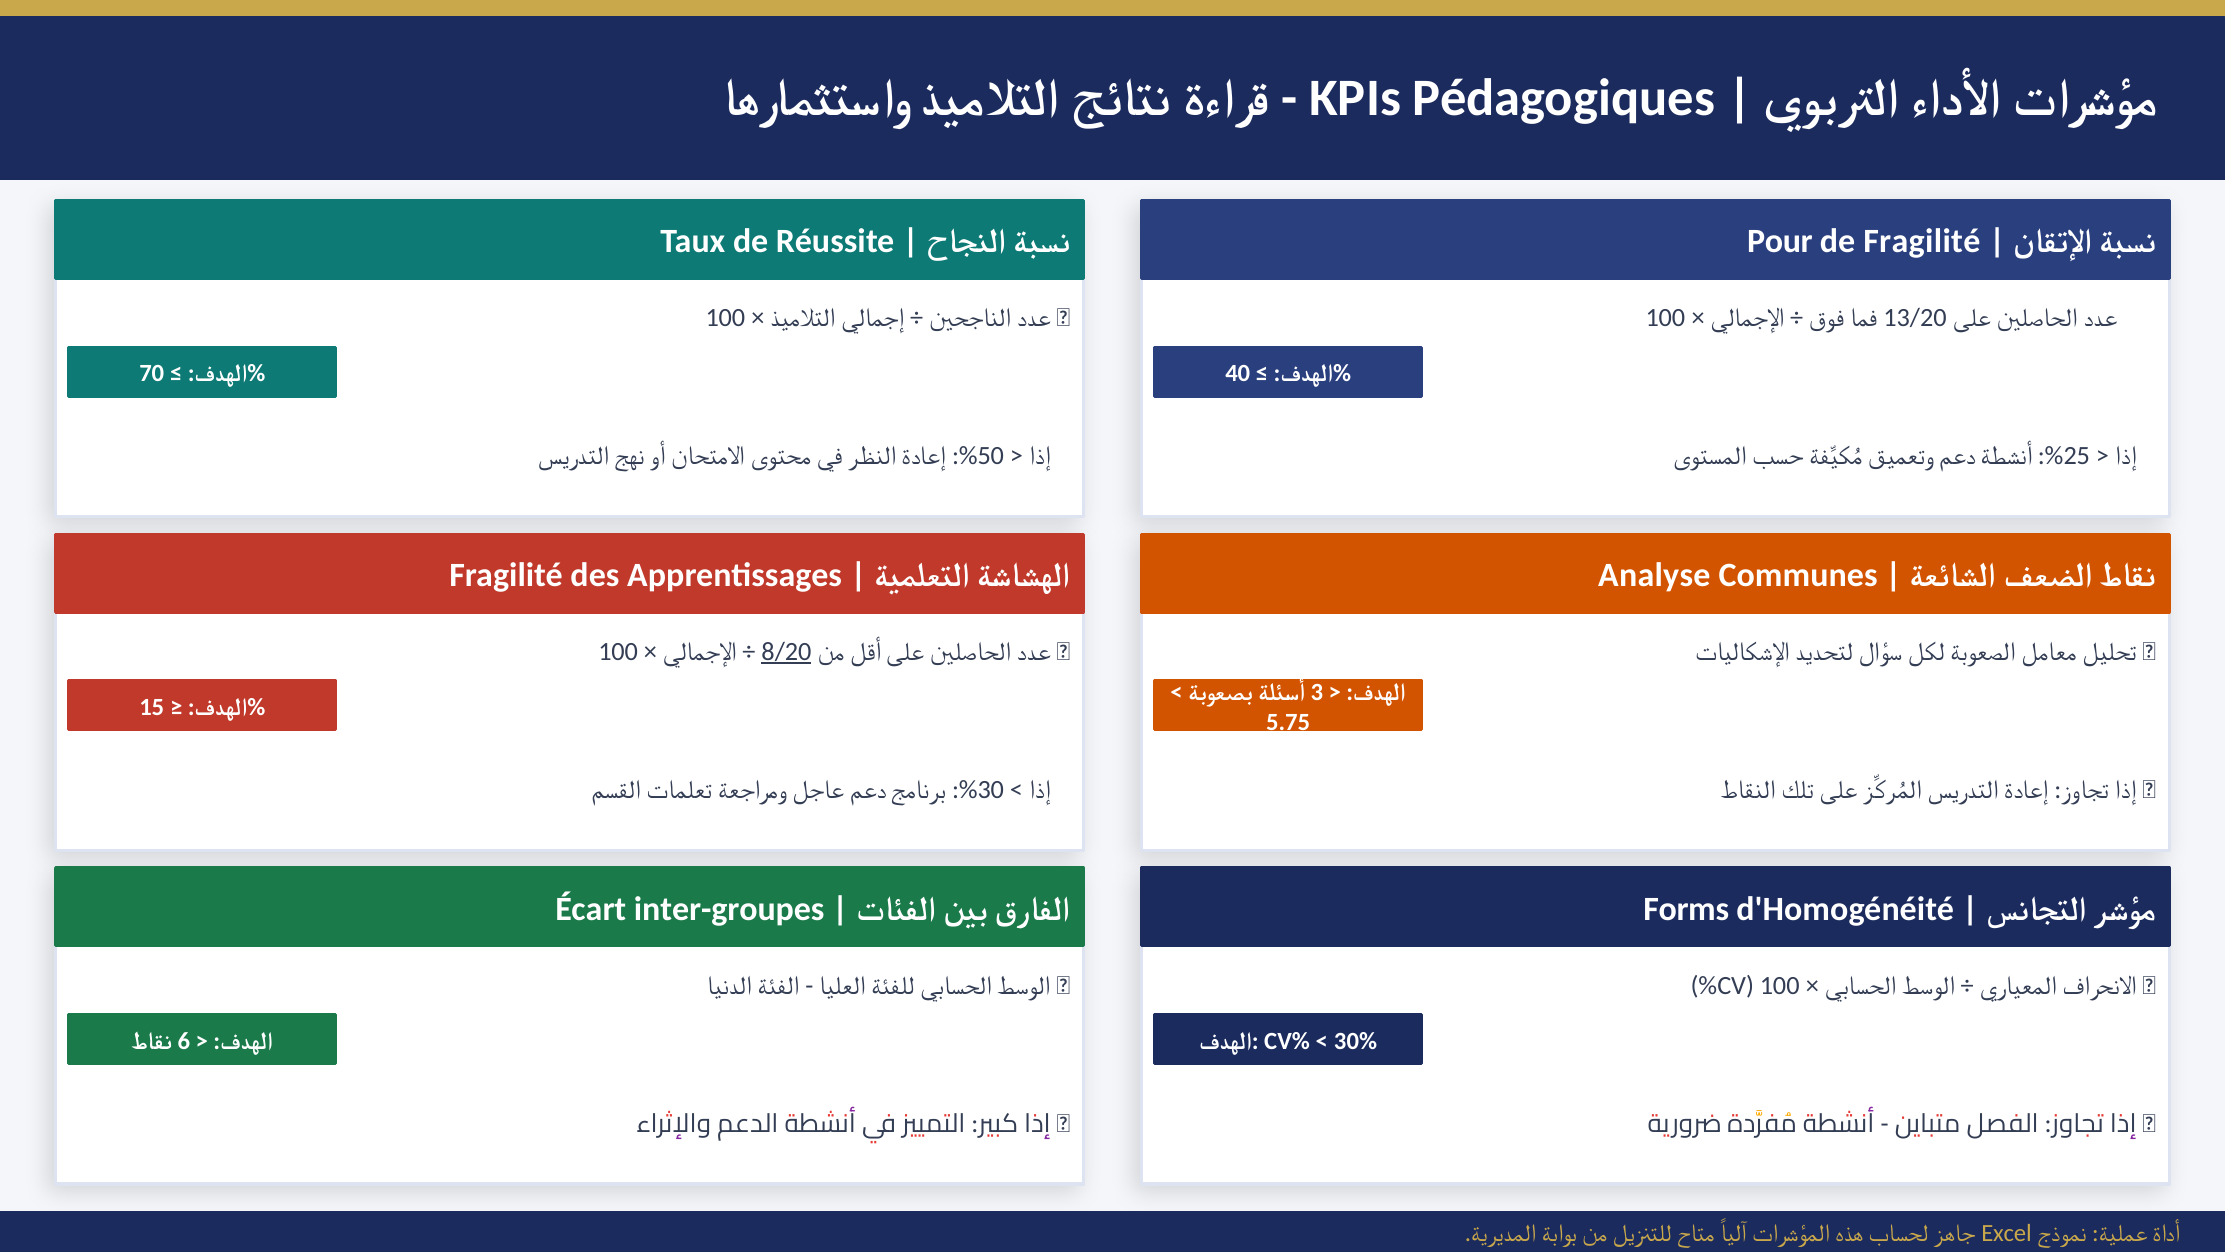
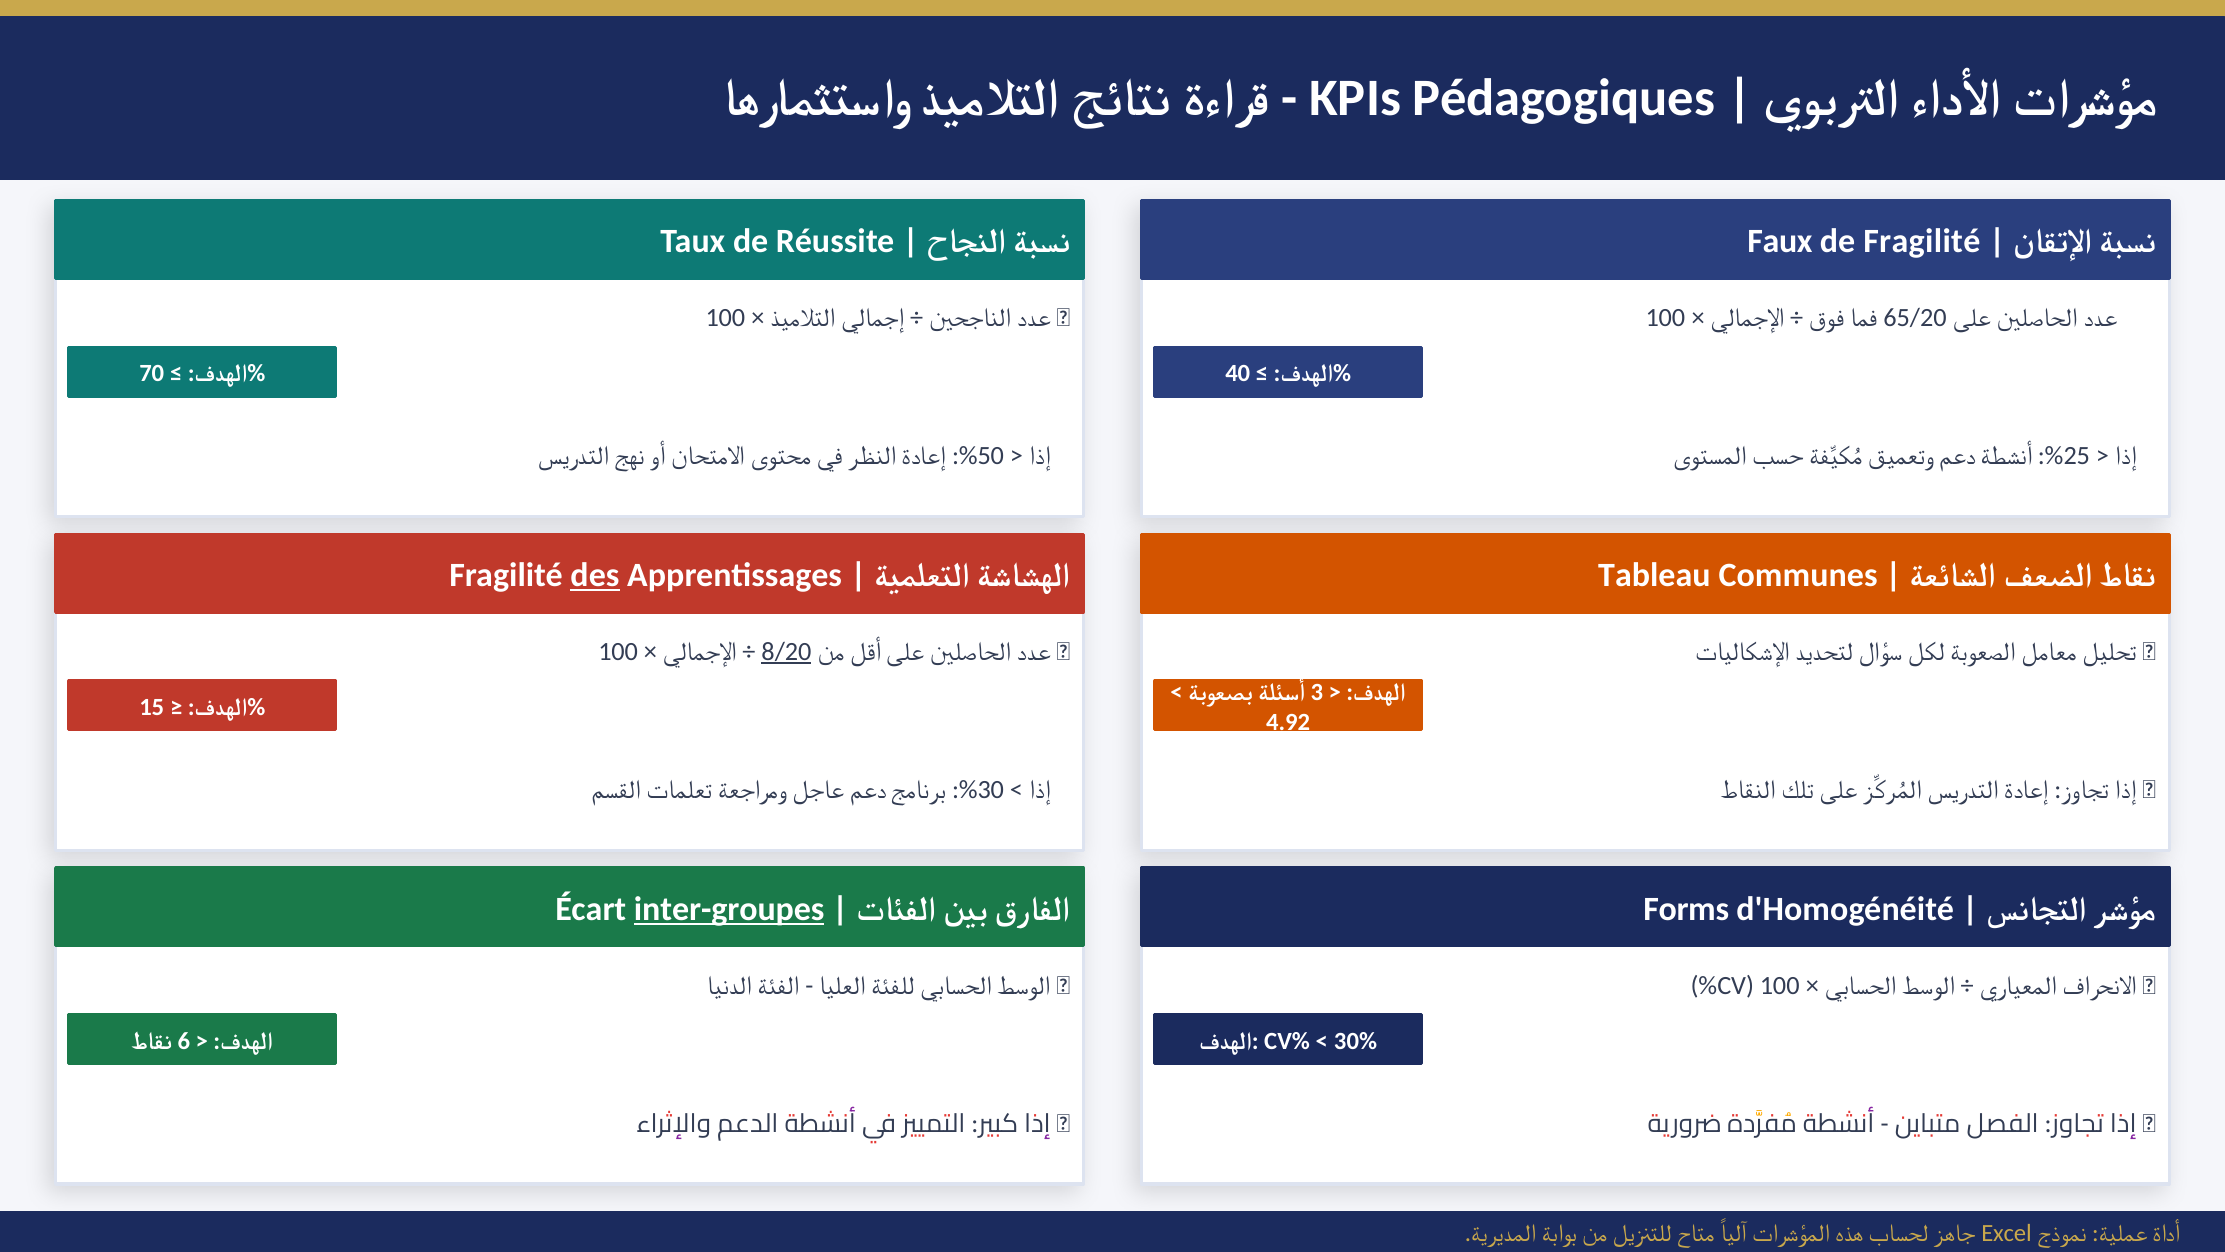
Pour: Pour -> Faux (1780, 242)
13/20: 13/20 -> 65/20 (1915, 318)
des underline: none -> present (595, 575)
Analyse: Analyse -> Tableau (1654, 575)
5.75: 5.75 -> 4.92 (1288, 722)
inter-groupes underline: none -> present (729, 909)
